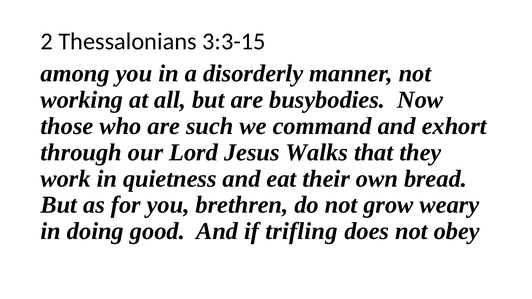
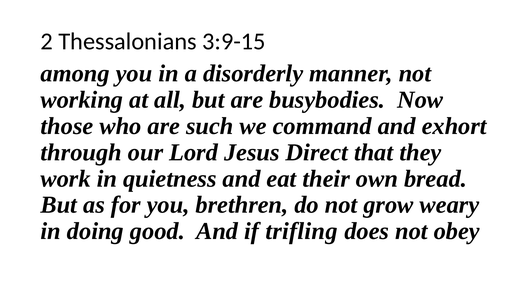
3:3-15: 3:3-15 -> 3:9-15 (234, 42)
Walks: Walks -> Direct (317, 152)
